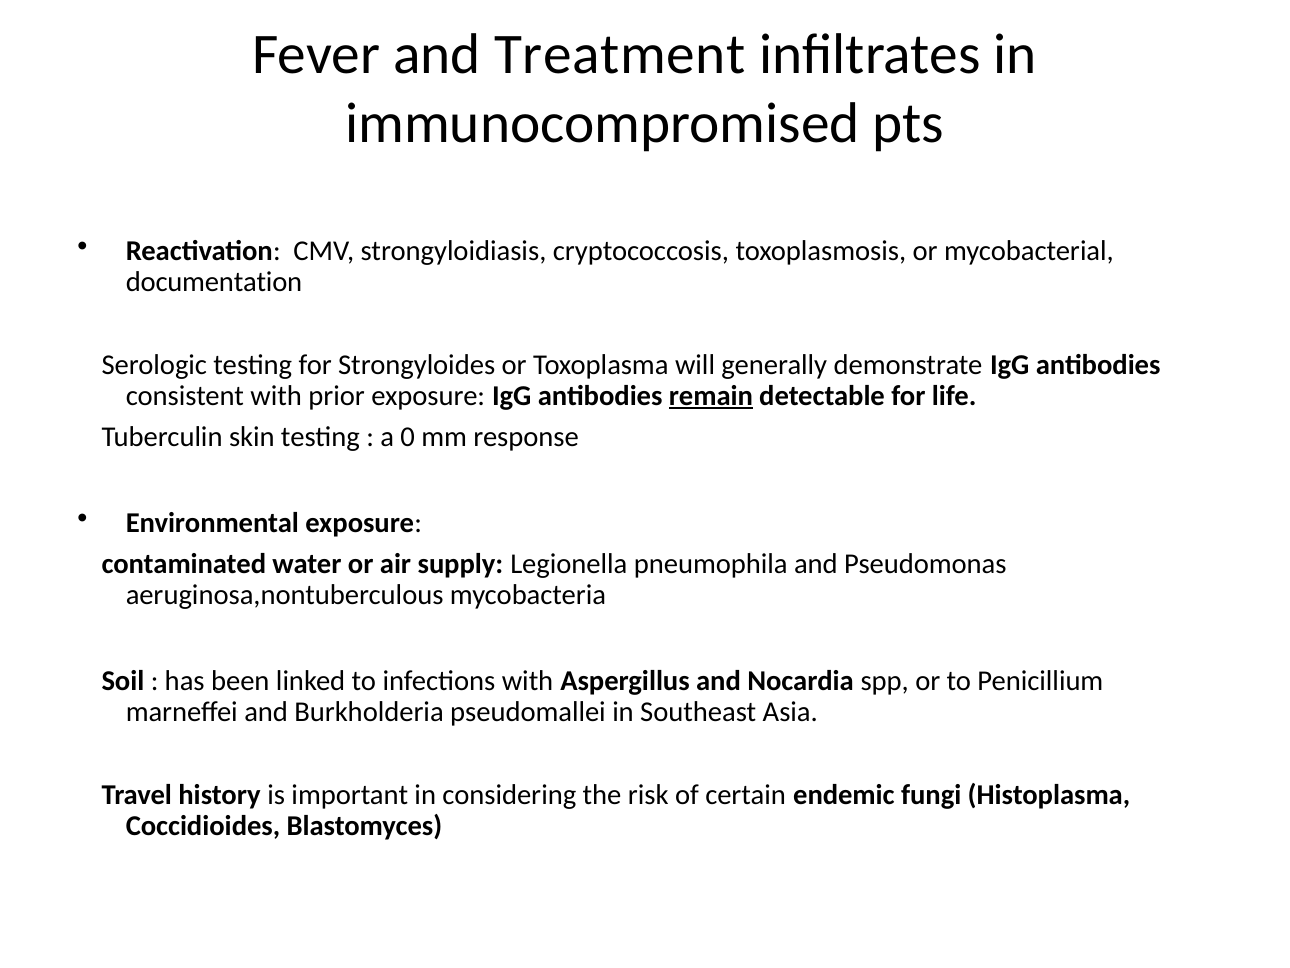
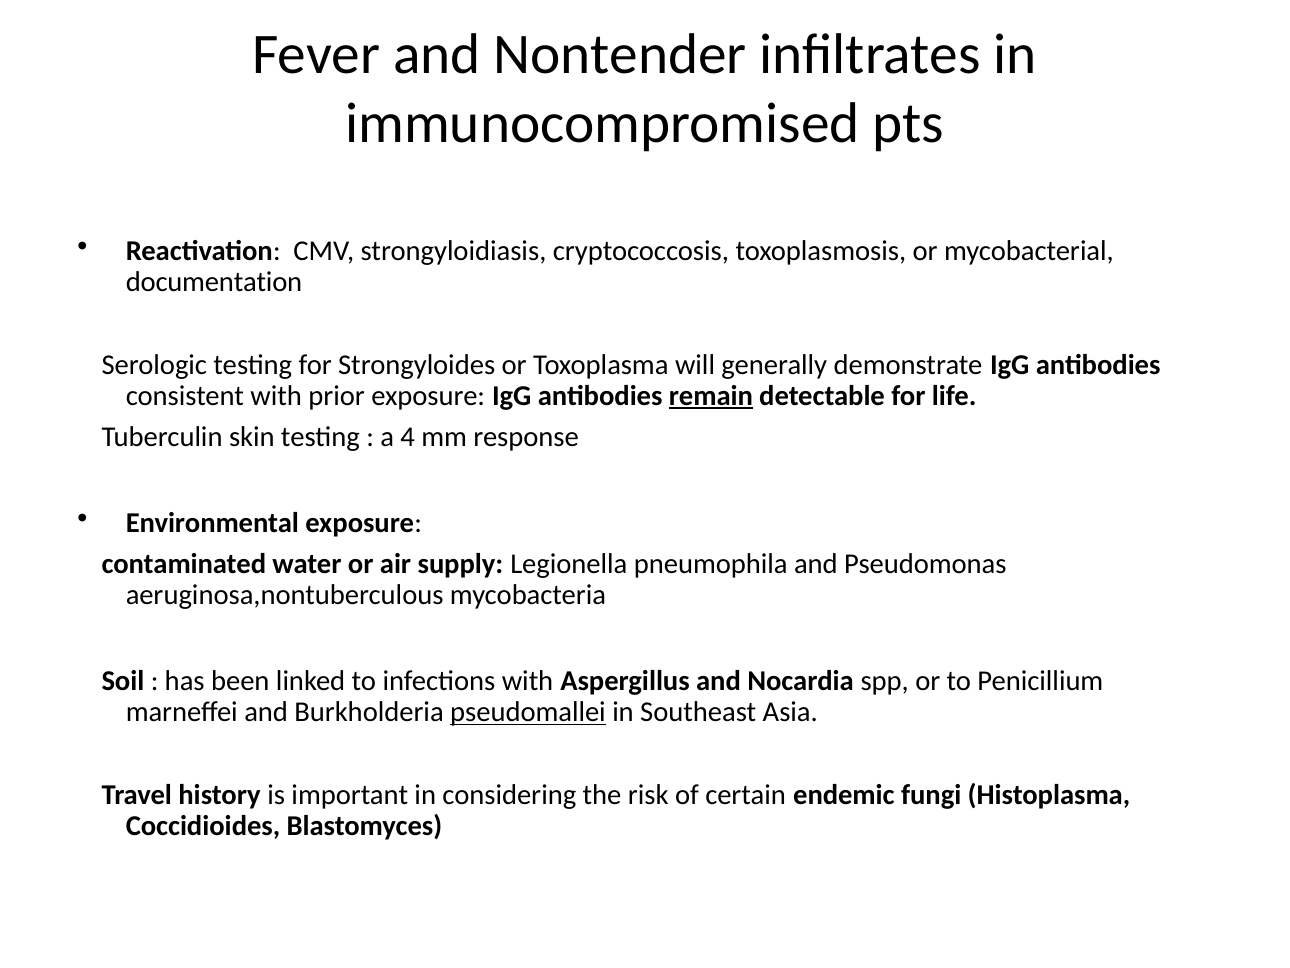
Treatment: Treatment -> Nontender (620, 55)
0: 0 -> 4 (408, 437)
pseudomallei underline: none -> present (528, 712)
